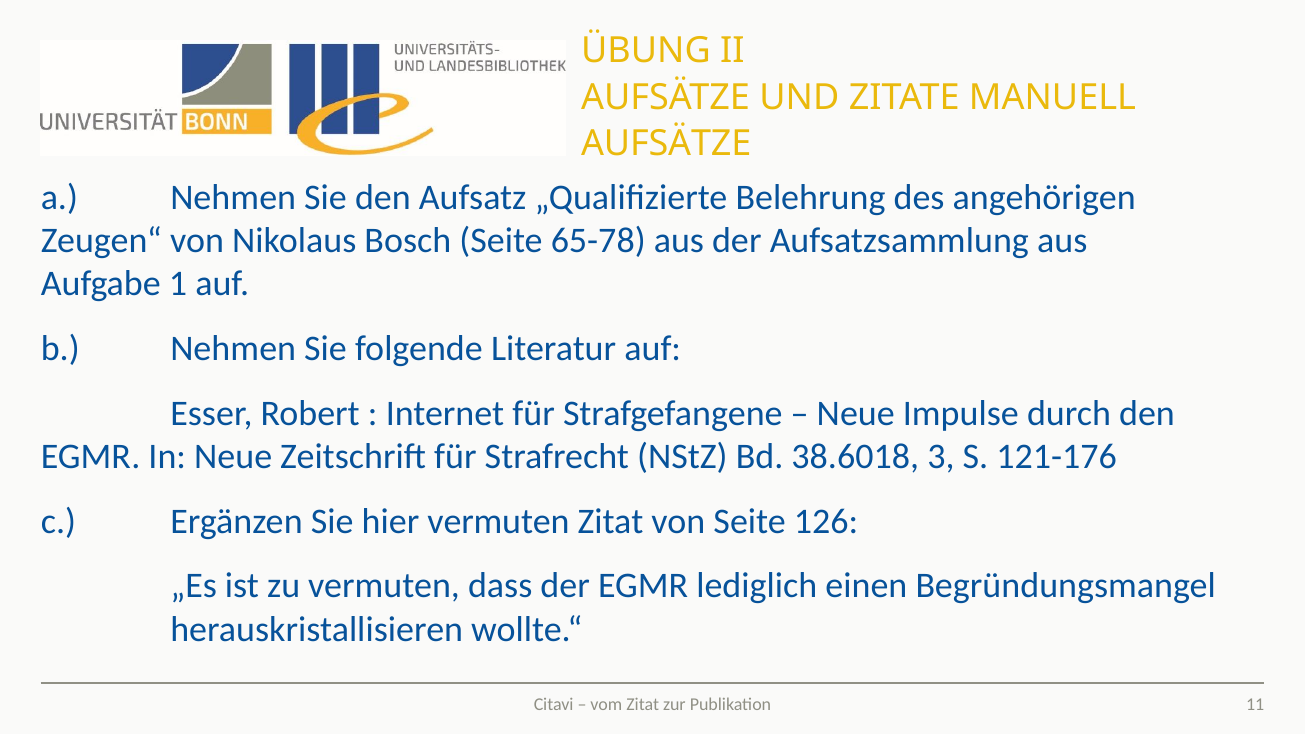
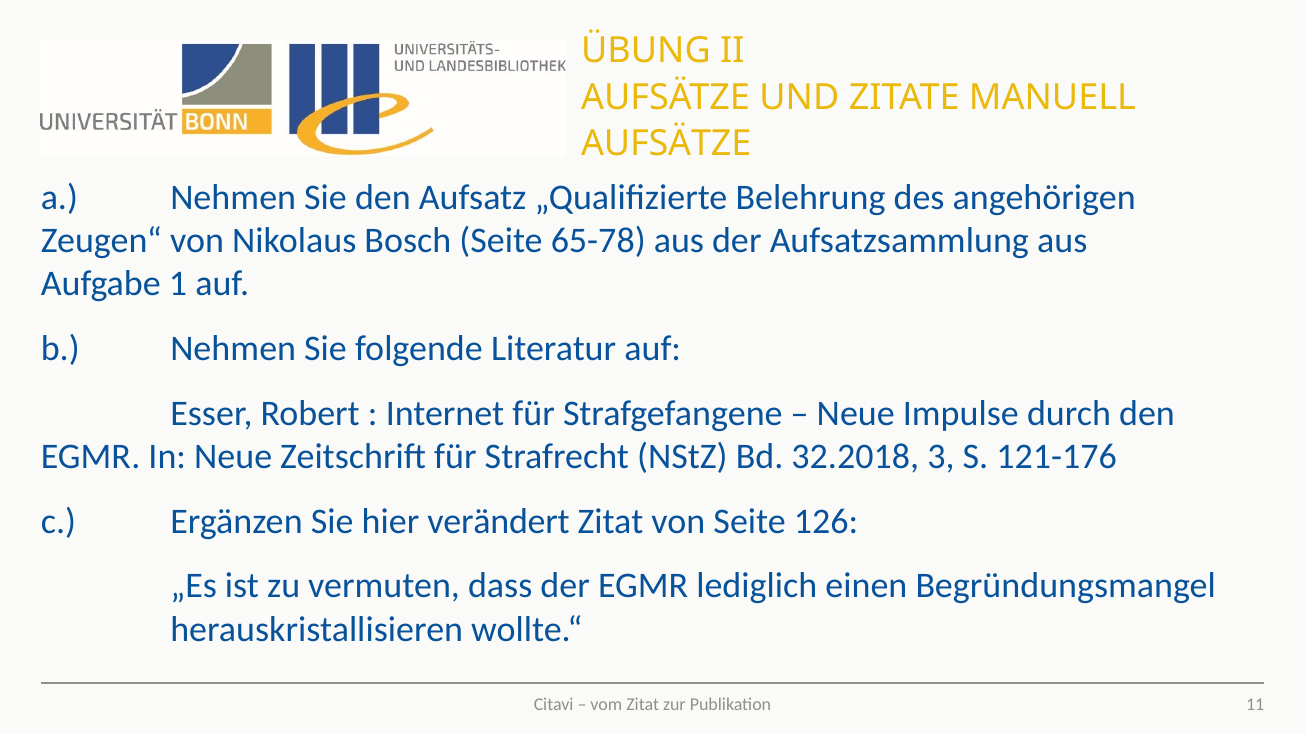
38.6018: 38.6018 -> 32.2018 (855, 457)
hier vermuten: vermuten -> verändert (499, 521)
